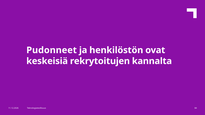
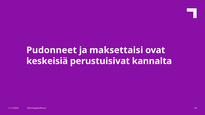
henkilöstön: henkilöstön -> maksettaisi (116, 50)
rekrytoitujen: rekrytoitujen -> perustuisivat (100, 61)
